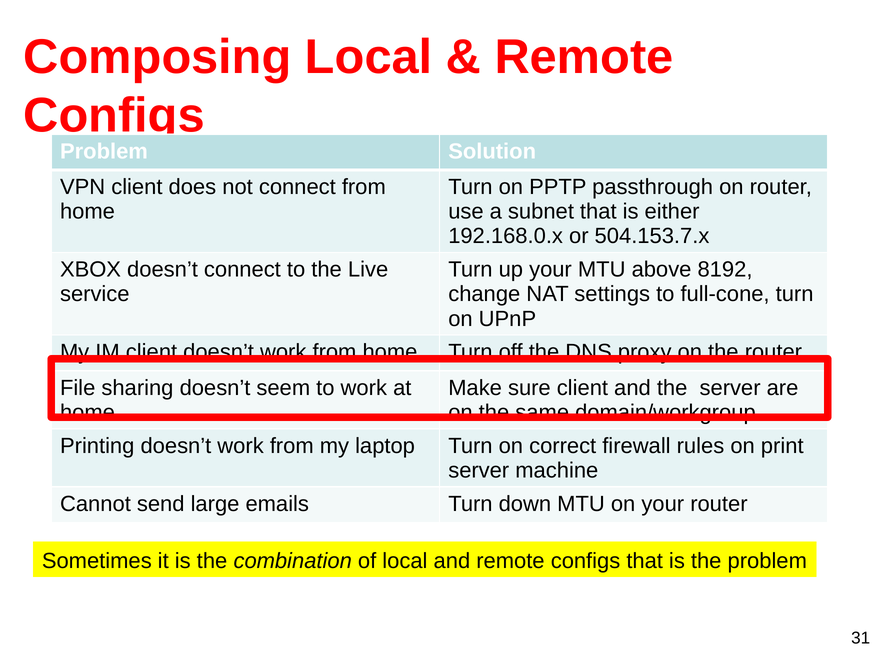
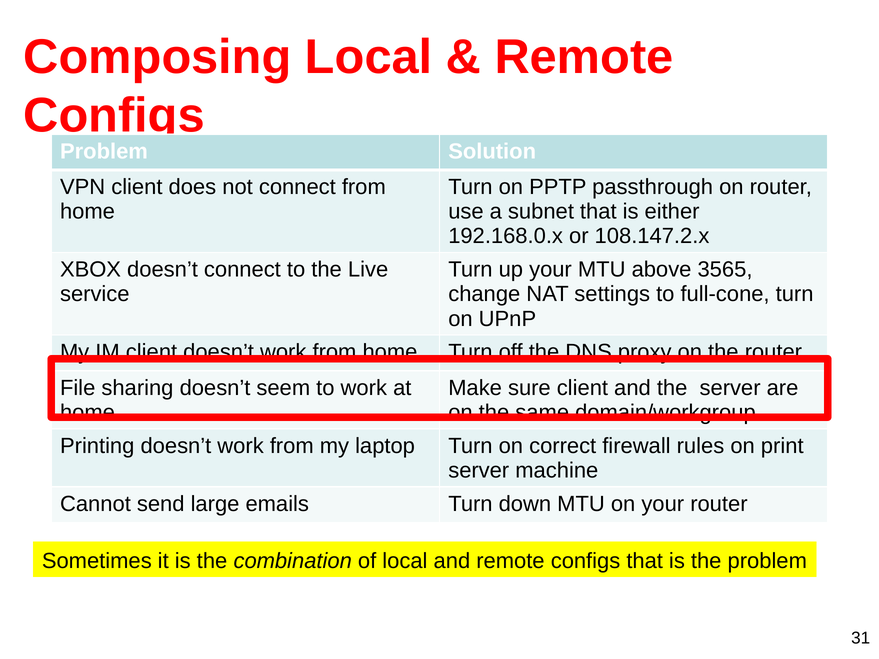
504.153.7.x: 504.153.7.x -> 108.147.2.x (652, 236)
8192: 8192 -> 3565 (725, 270)
